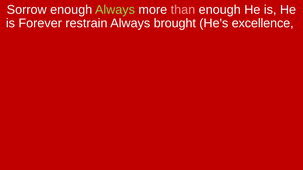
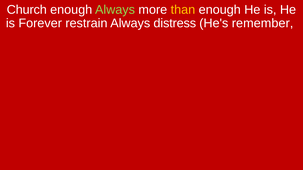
Sorrow: Sorrow -> Church (27, 10)
than colour: pink -> yellow (183, 10)
brought: brought -> distress (175, 23)
excellence: excellence -> remember (263, 23)
